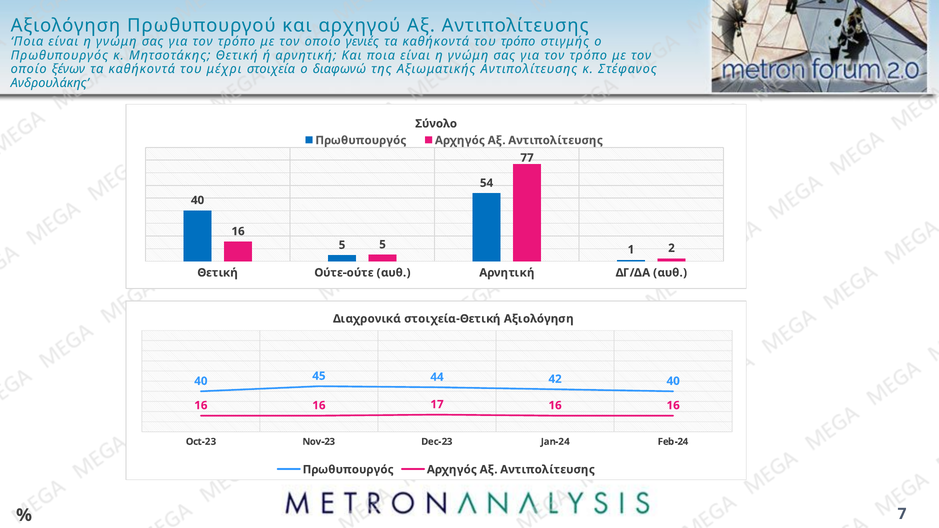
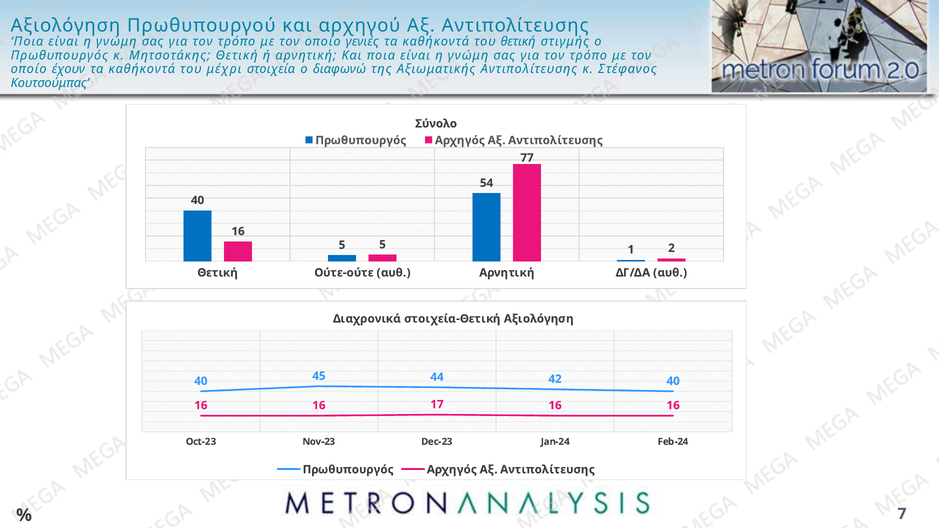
του τρόπο: τρόπο -> θετική (518, 42)
ξένων: ξένων -> έχουν (68, 69)
Ανδρουλάκης: Ανδρουλάκης -> Κουτσούμπας (50, 83)
